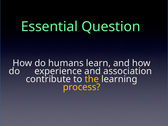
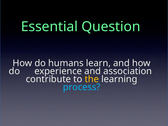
process colour: yellow -> light blue (82, 87)
